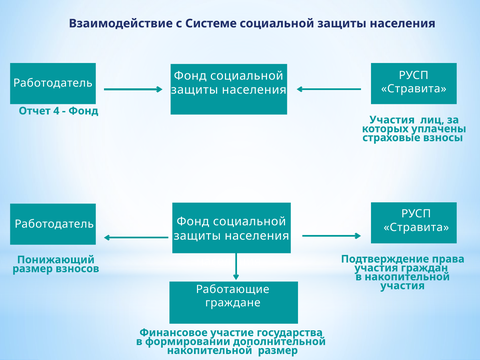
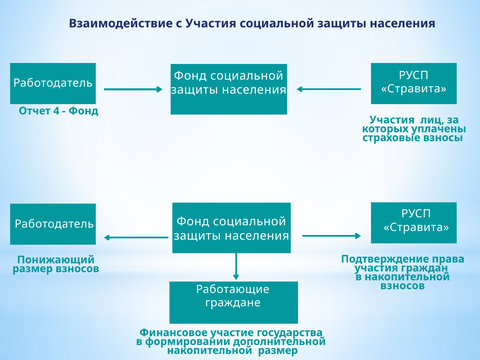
с Системе: Системе -> Участия (211, 23)
участия: участия -> взносов (403, 286)
